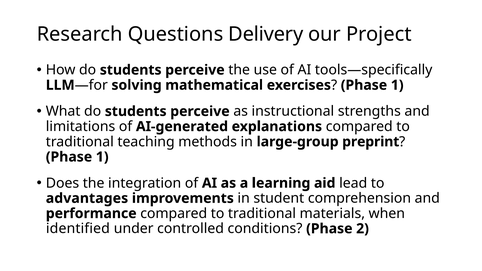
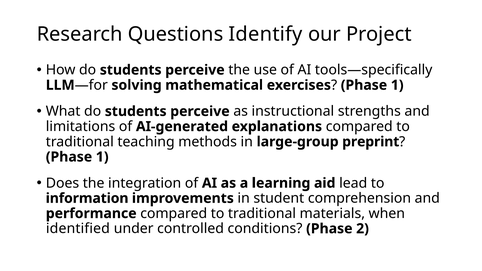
Delivery: Delivery -> Identify (266, 34)
advantages: advantages -> information (87, 198)
